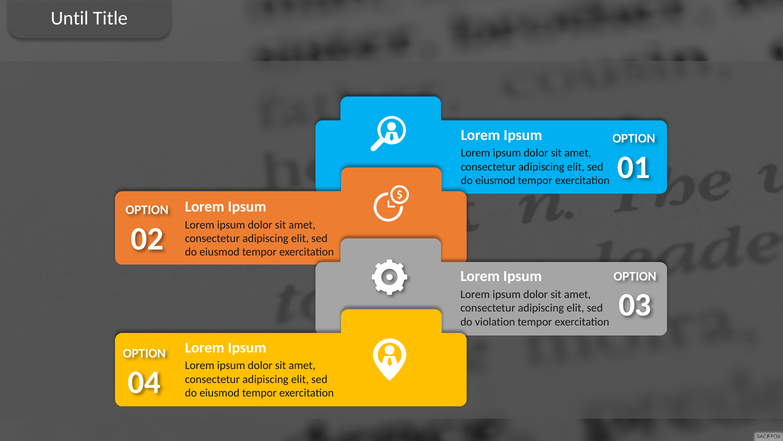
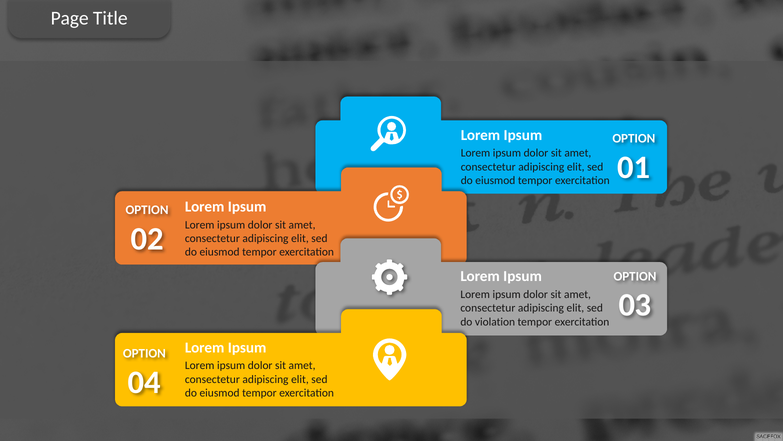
Until: Until -> Page (70, 18)
